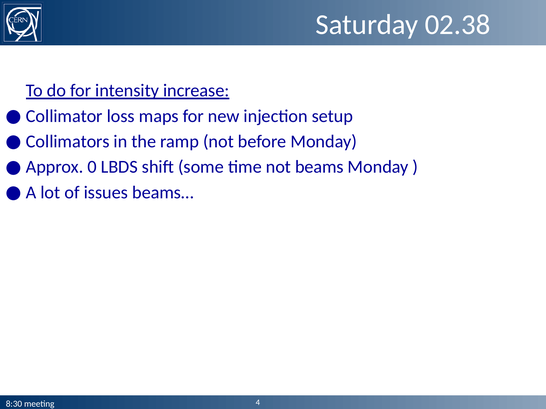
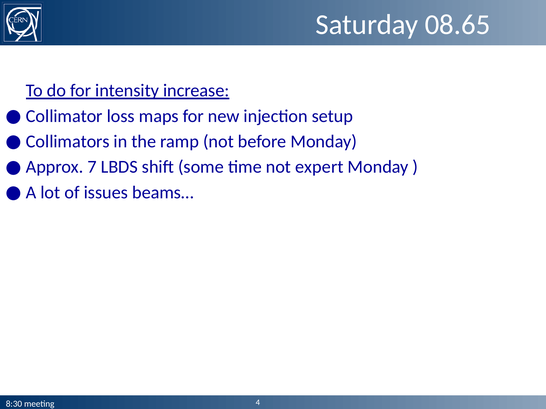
02.38: 02.38 -> 08.65 (458, 25)
0: 0 -> 7 (92, 167)
beams: beams -> expert (319, 167)
